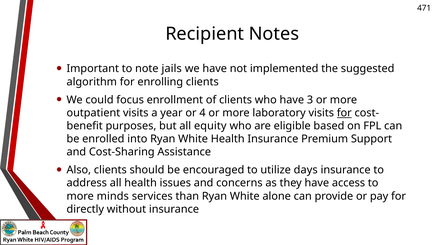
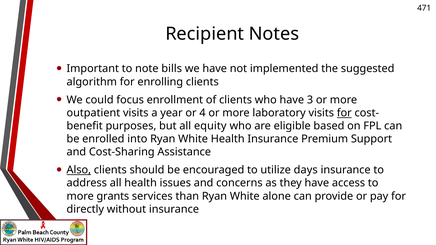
jails: jails -> bills (172, 69)
Also underline: none -> present (79, 170)
minds: minds -> grants (113, 196)
